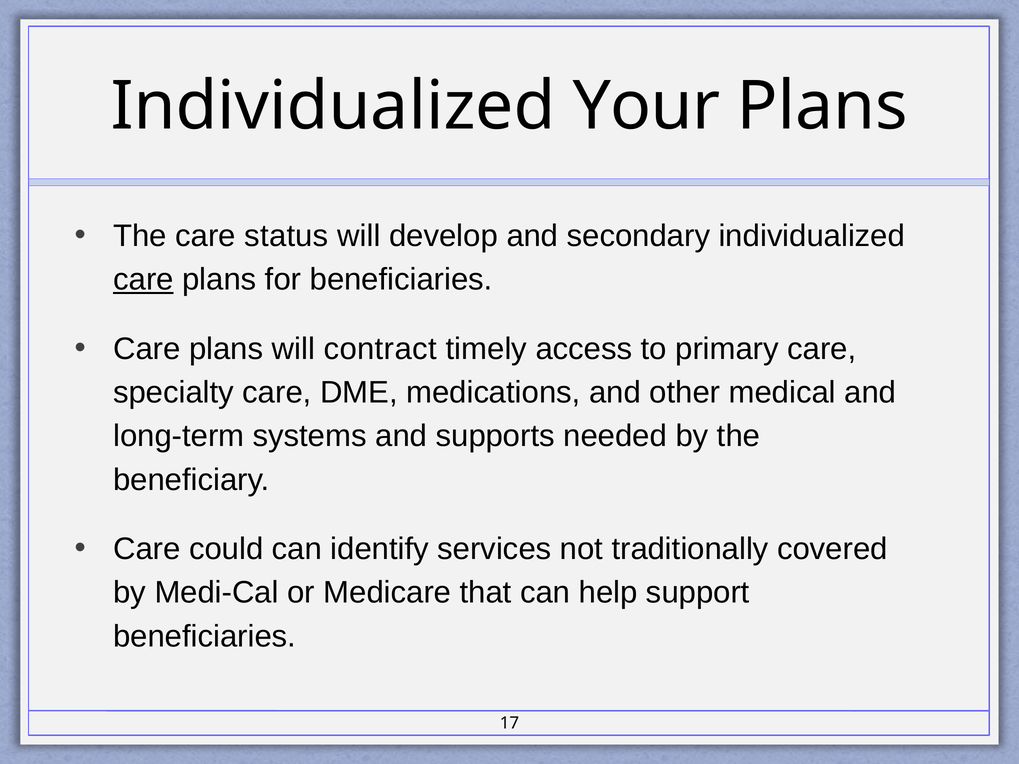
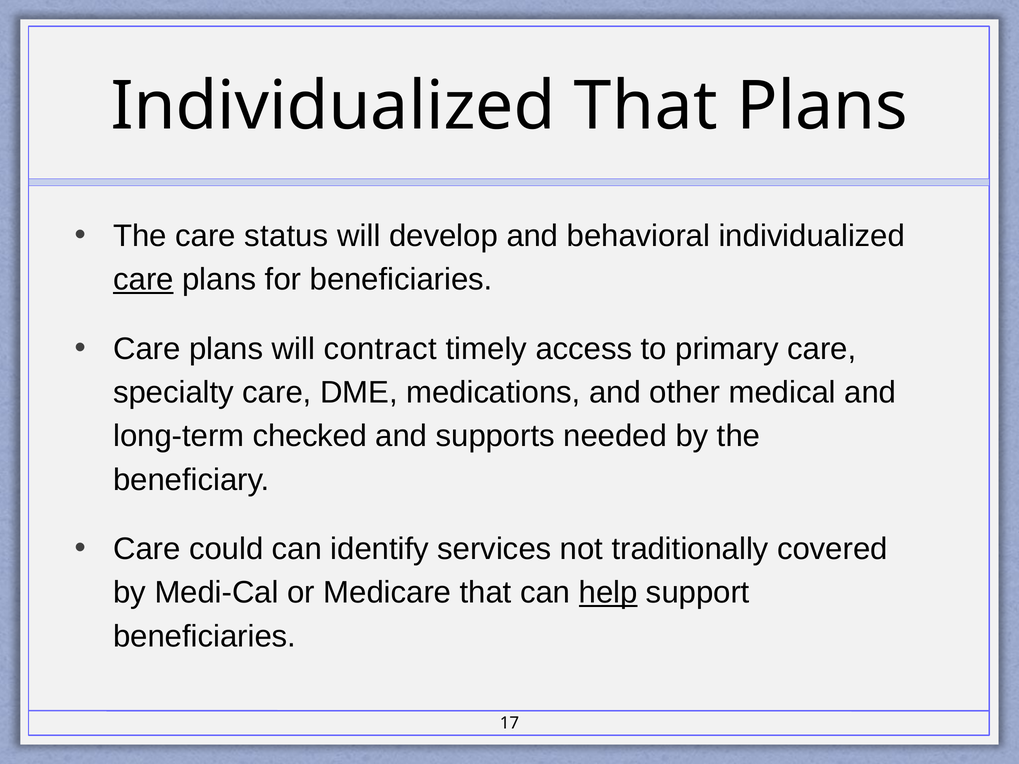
Individualized Your: Your -> That (646, 107)
secondary: secondary -> behavioral (638, 236)
systems: systems -> checked (310, 436)
help underline: none -> present (608, 593)
